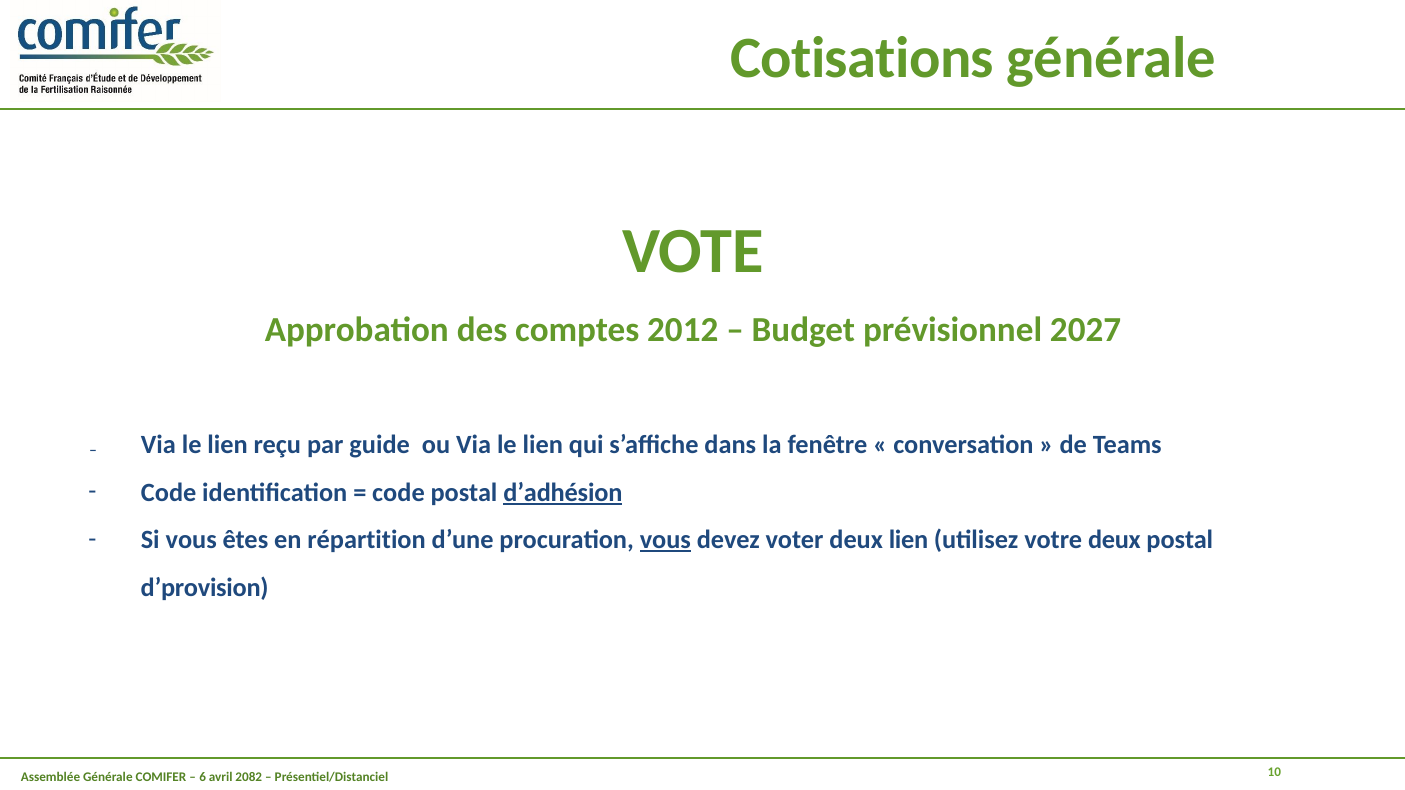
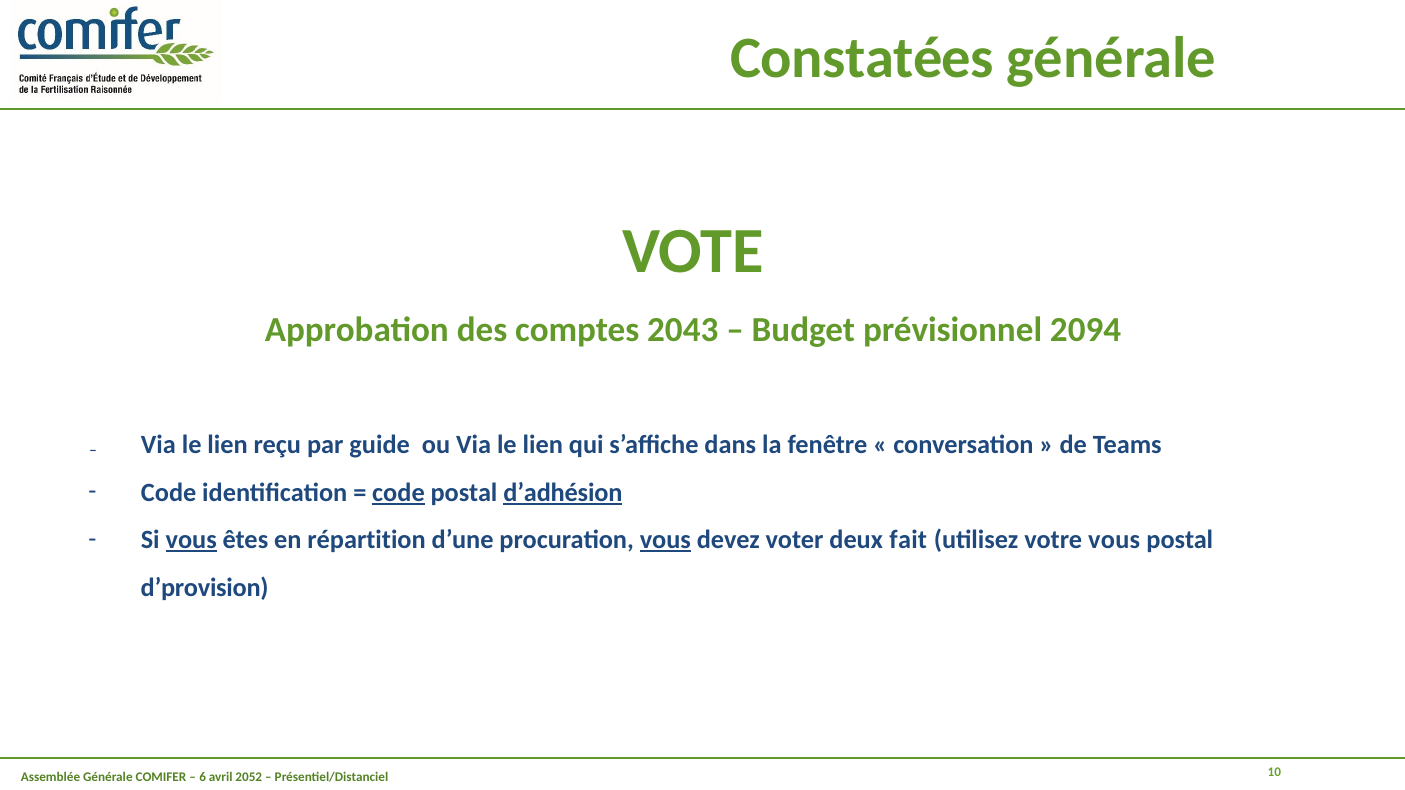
Cotisations: Cotisations -> Constatées (862, 58)
2012: 2012 -> 2043 (683, 330)
2027: 2027 -> 2094 (1086, 330)
code underline: none -> present (399, 493)
vous underline: none -> present (191, 540)
deux lien: lien -> fait (908, 540)
votre deux: deux -> vous (1114, 540)
2082: 2082 -> 2052 (249, 777)
